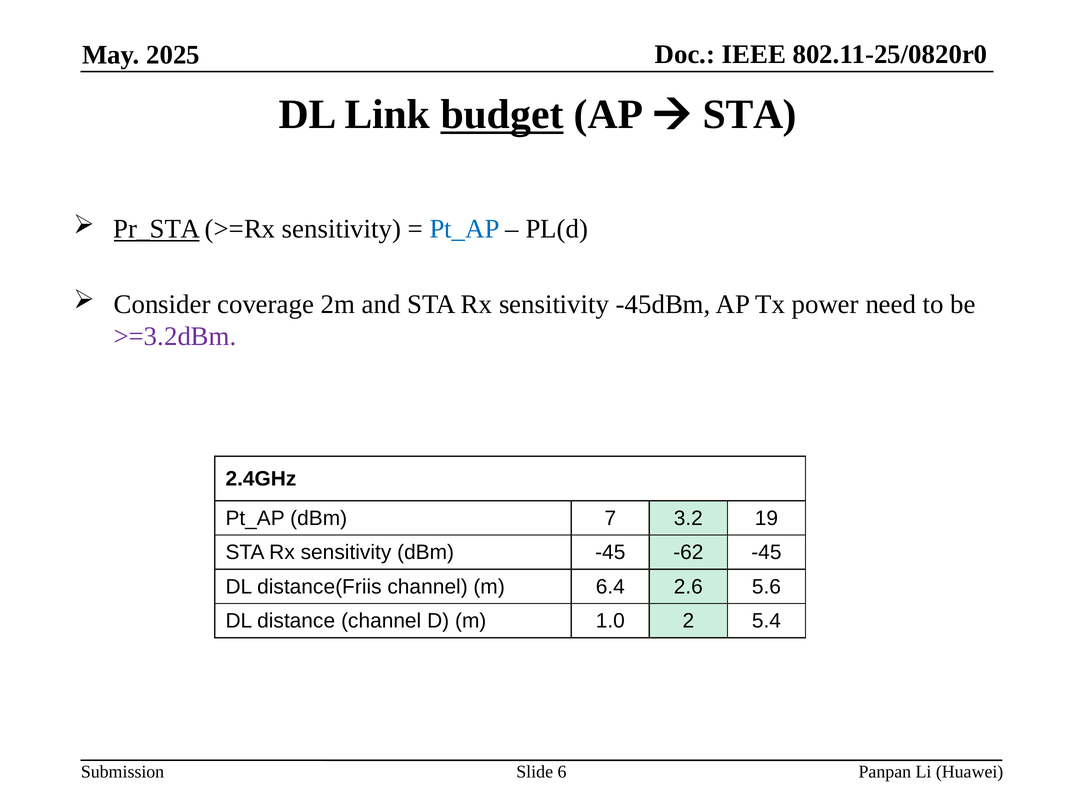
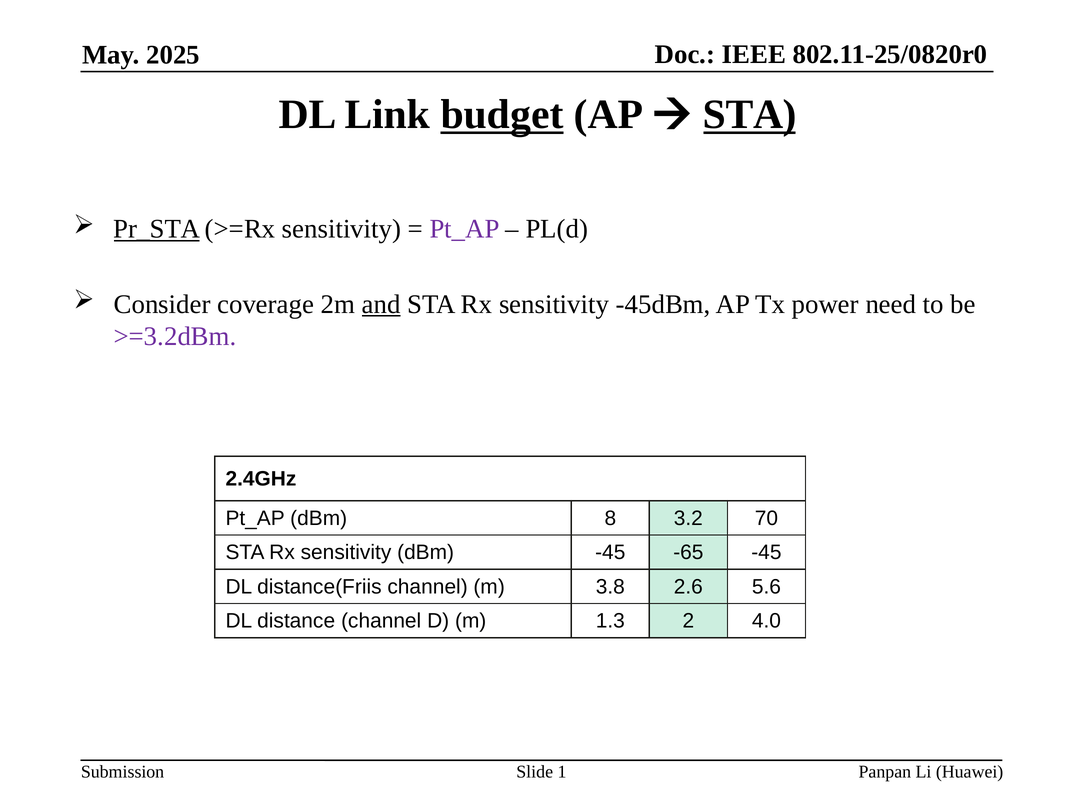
STA underline: none -> present (750, 115)
Pt_AP colour: blue -> purple (465, 229)
and underline: none -> present (381, 304)
7: 7 -> 8 (610, 519)
19: 19 -> 70 (766, 519)
-62: -62 -> -65 (688, 553)
6.4: 6.4 -> 3.8 (610, 587)
1.0: 1.0 -> 1.3 (610, 621)
5.4: 5.4 -> 4.0 (766, 621)
6: 6 -> 1 (562, 773)
